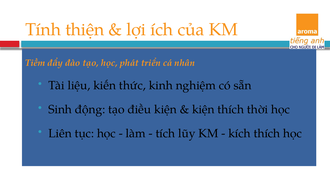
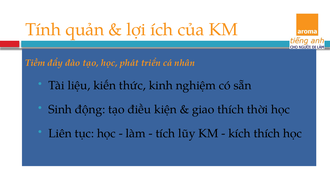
thiện: thiện -> quản (85, 30)
kiện: kiện -> giao (203, 109)
